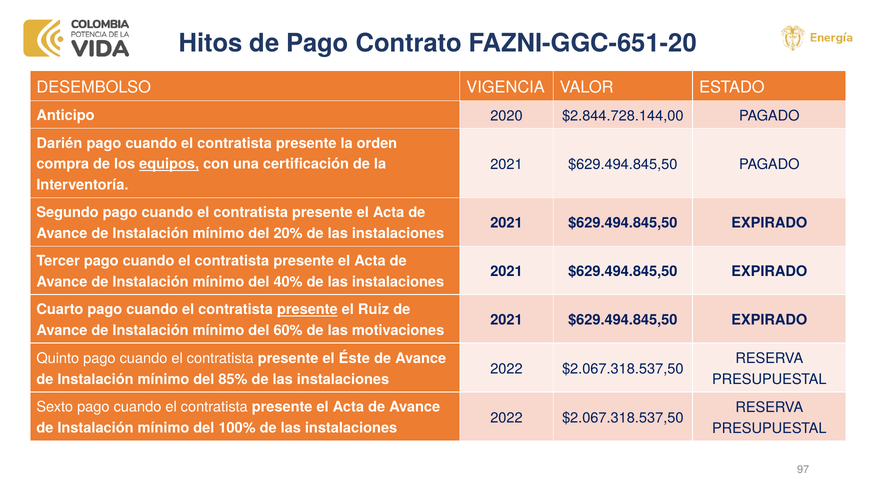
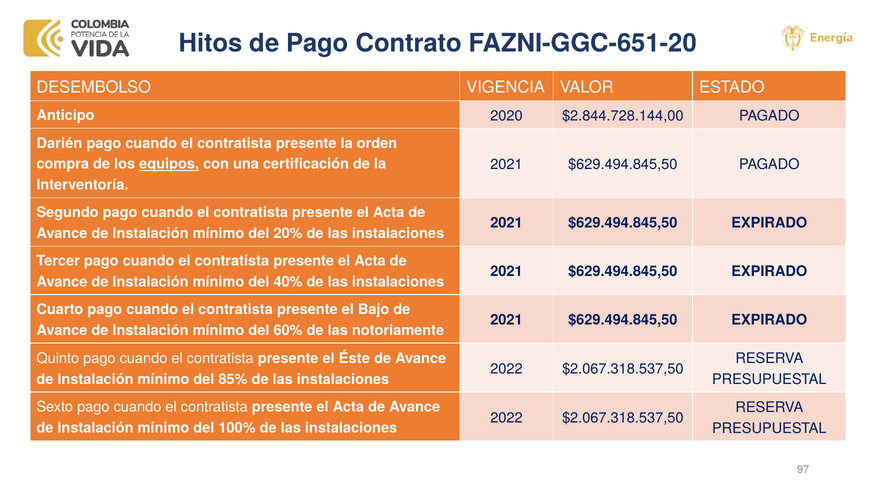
presente underline: present -> none (307, 309)
Ruiz: Ruiz -> Bajo (374, 309)
motivaciones: motivaciones -> notoriamente (398, 330)
